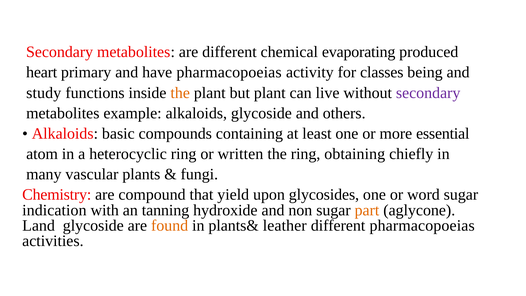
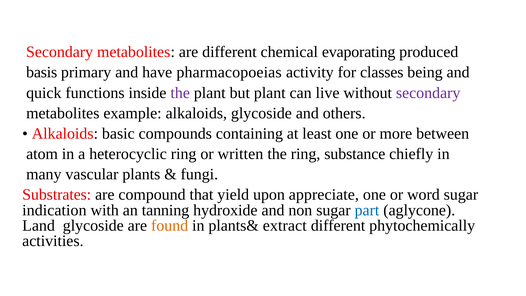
heart: heart -> basis (42, 72)
study: study -> quick (44, 93)
the colour: orange -> purple (180, 93)
essential: essential -> between (443, 133)
obtaining: obtaining -> substance (355, 154)
Chemistry: Chemistry -> Substrates (57, 195)
glycosides: glycosides -> appreciate (324, 195)
part colour: orange -> blue (367, 210)
leather: leather -> extract (285, 226)
different pharmacopoeias: pharmacopoeias -> phytochemically (422, 226)
